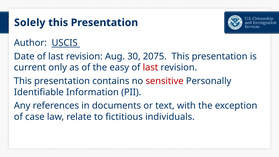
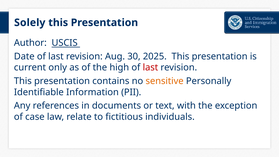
2075: 2075 -> 2025 (155, 56)
easy: easy -> high (119, 67)
sensitive colour: red -> orange (165, 81)
